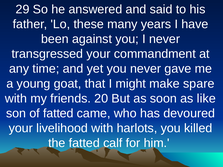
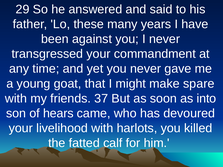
20: 20 -> 37 (101, 99)
like: like -> into (206, 99)
of fatted: fatted -> hears (58, 113)
